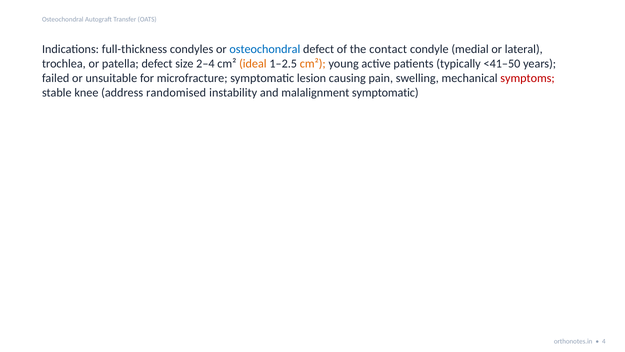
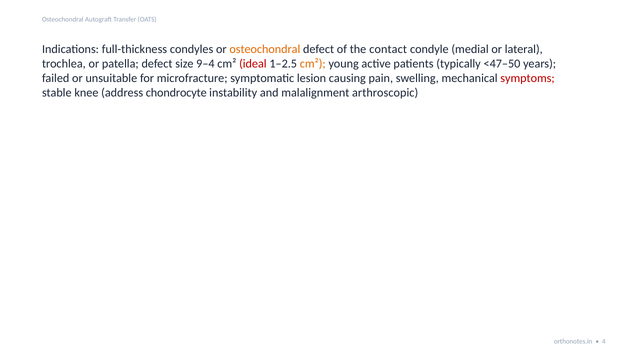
osteochondral colour: blue -> orange (265, 49)
2–4: 2–4 -> 9–4 (205, 64)
ideal colour: orange -> red (253, 64)
<41–50: <41–50 -> <47–50 (502, 64)
randomised: randomised -> chondrocyte (176, 93)
malalignment symptomatic: symptomatic -> arthroscopic (385, 93)
